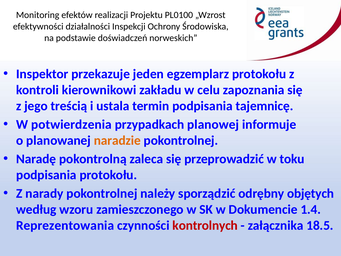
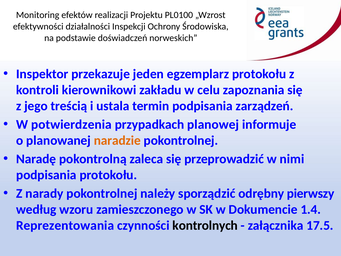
tajemnicę: tajemnicę -> zarządzeń (264, 106)
toku: toku -> nimi (292, 159)
objętych: objętych -> pierwszy (311, 193)
kontrolnych colour: red -> black (205, 225)
18.5: 18.5 -> 17.5 (320, 225)
